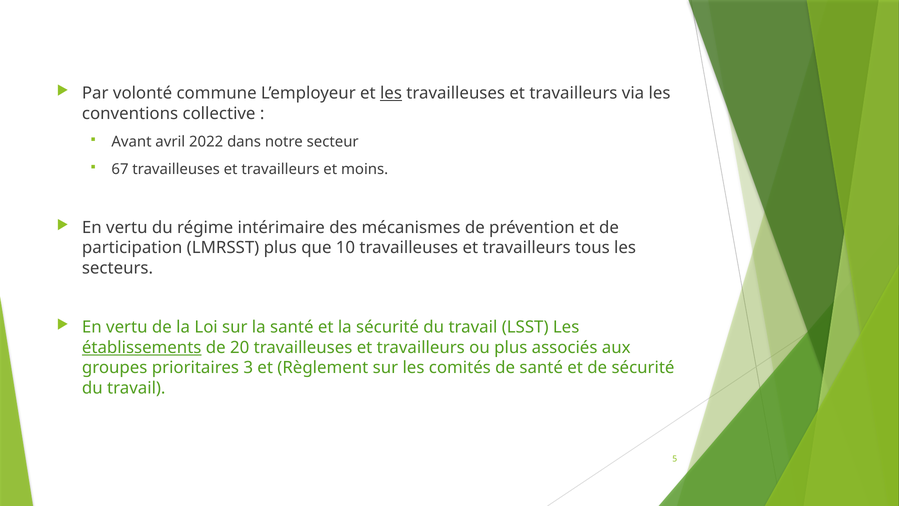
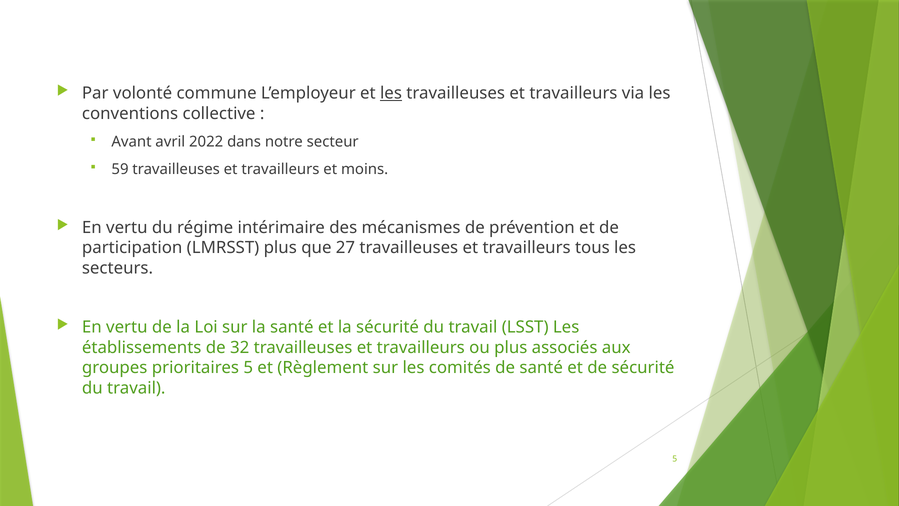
67: 67 -> 59 (120, 169)
10: 10 -> 27 (345, 248)
établissements underline: present -> none (142, 347)
20: 20 -> 32 (240, 347)
prioritaires 3: 3 -> 5 (248, 368)
